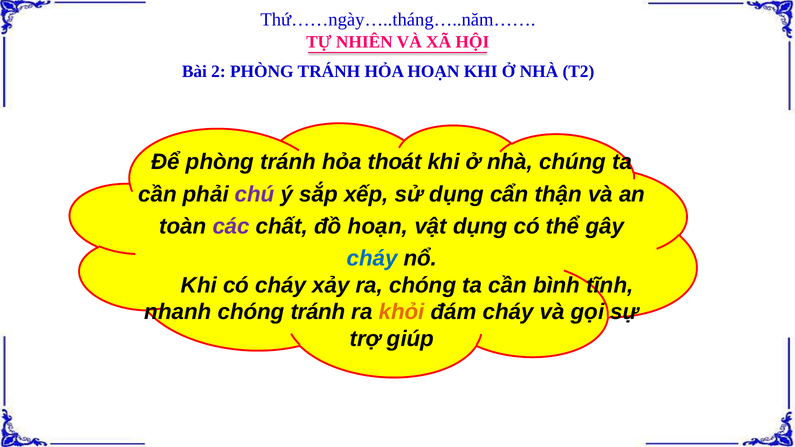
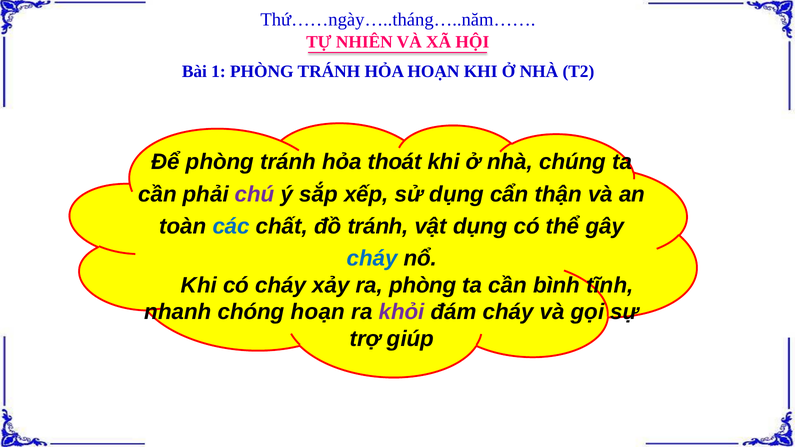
2: 2 -> 1 (218, 72)
các colour: purple -> blue (231, 226)
đồ hoạn: hoạn -> tránh (378, 226)
ra chóng: chóng -> phòng (423, 285)
chóng tránh: tránh -> hoạn (318, 312)
khỏi colour: orange -> purple (402, 312)
